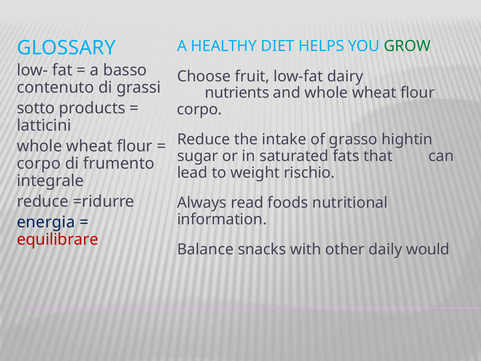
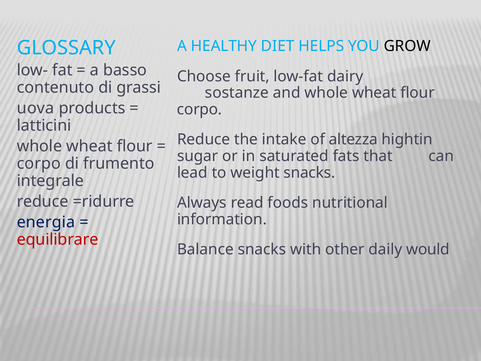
GROW colour: green -> black (407, 46)
nutrients: nutrients -> sostanze (237, 93)
sotto: sotto -> uova (36, 108)
grasso: grasso -> altezza (353, 139)
weight rischio: rischio -> snacks (309, 173)
